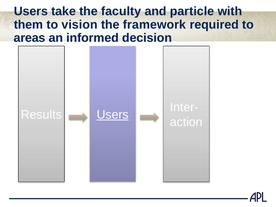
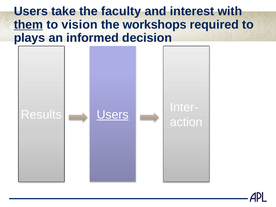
particle: particle -> interest (192, 11)
them underline: none -> present (28, 25)
framework: framework -> workshops (155, 25)
areas: areas -> plays (29, 38)
